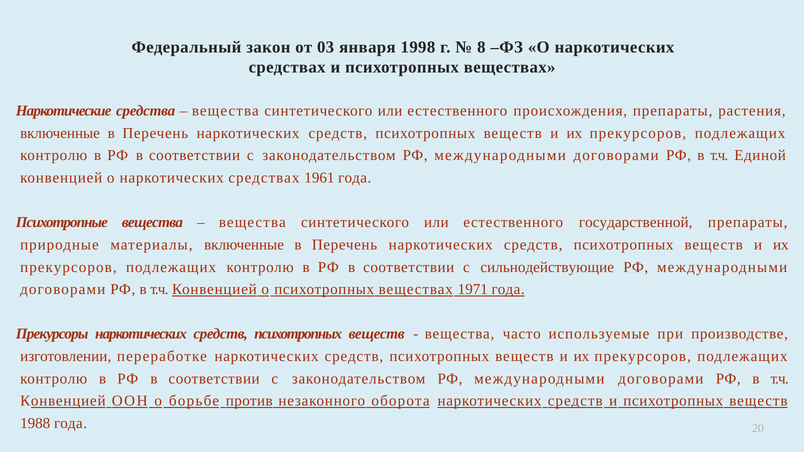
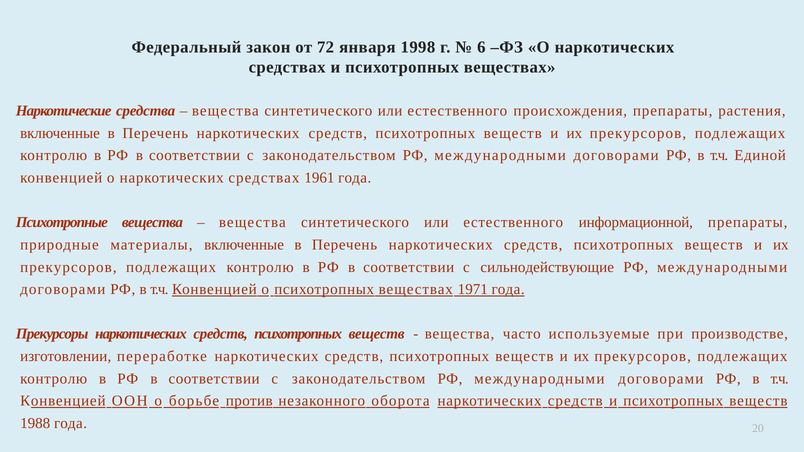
03: 03 -> 72 (326, 47)
8: 8 -> 6 (481, 47)
государственной: государственной -> информационной (636, 222)
